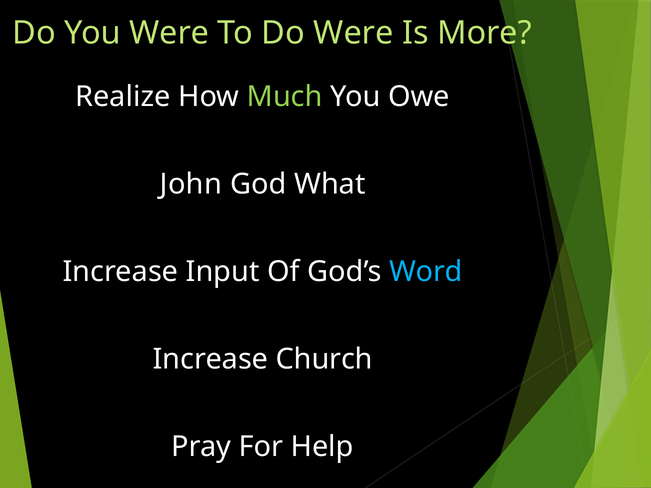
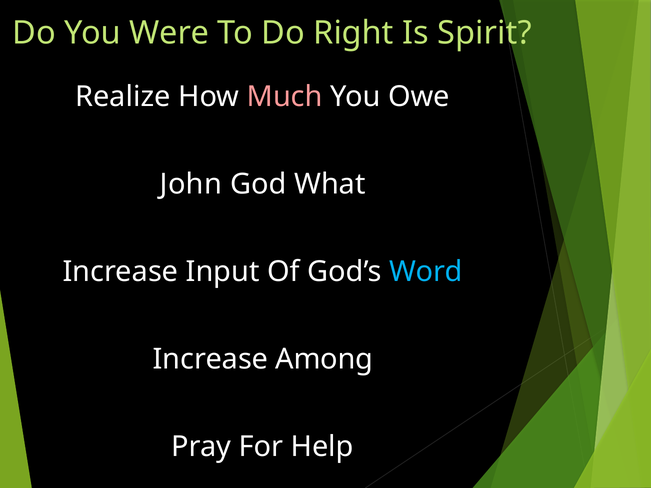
Do Were: Were -> Right (354, 33)
More: More -> Spirit (484, 33)
Much colour: light green -> pink (285, 97)
Church: Church -> Among (324, 359)
